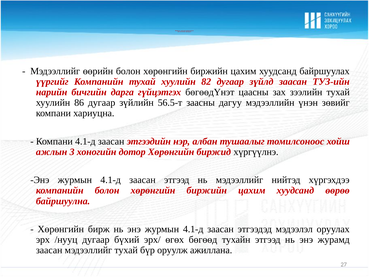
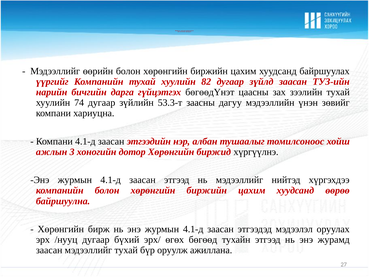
86: 86 -> 74 (79, 103)
56.5-т: 56.5-т -> 53.3-т (170, 103)
